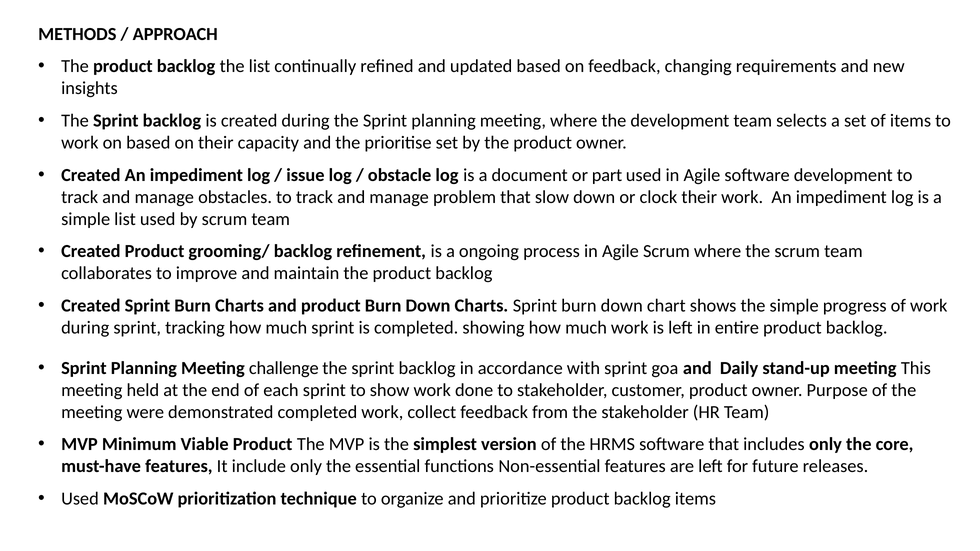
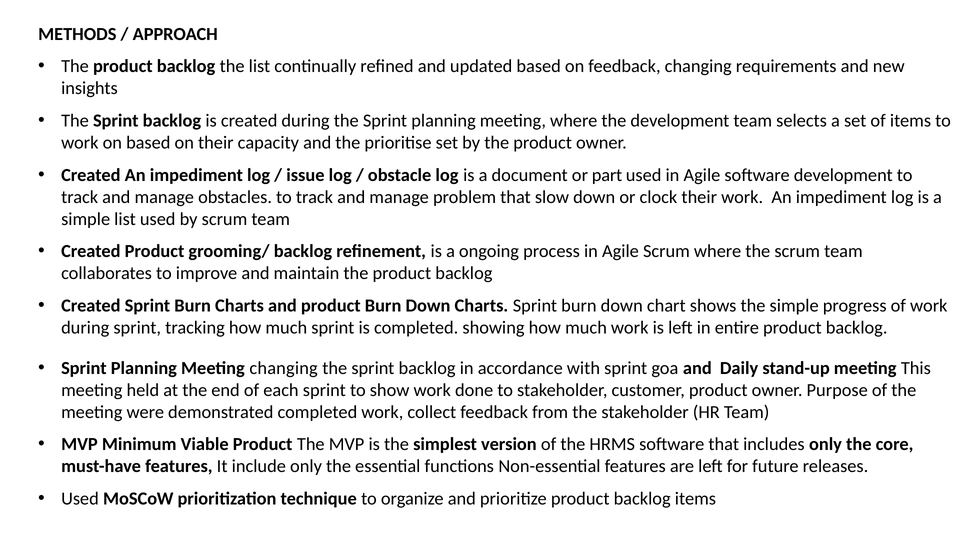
Meeting challenge: challenge -> changing (284, 368)
